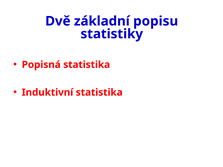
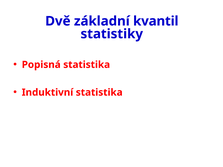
popisu: popisu -> kvantil (156, 21)
